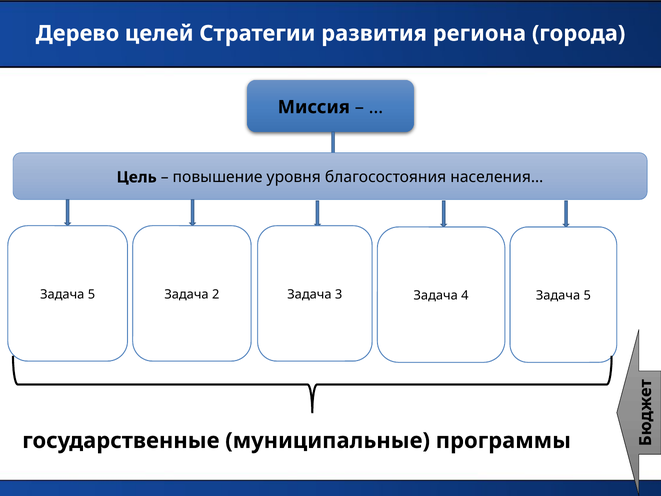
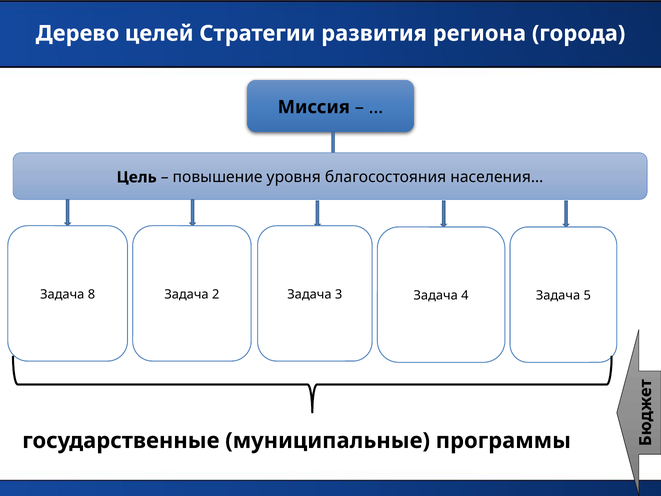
5: 5 -> 8 (91, 294)
